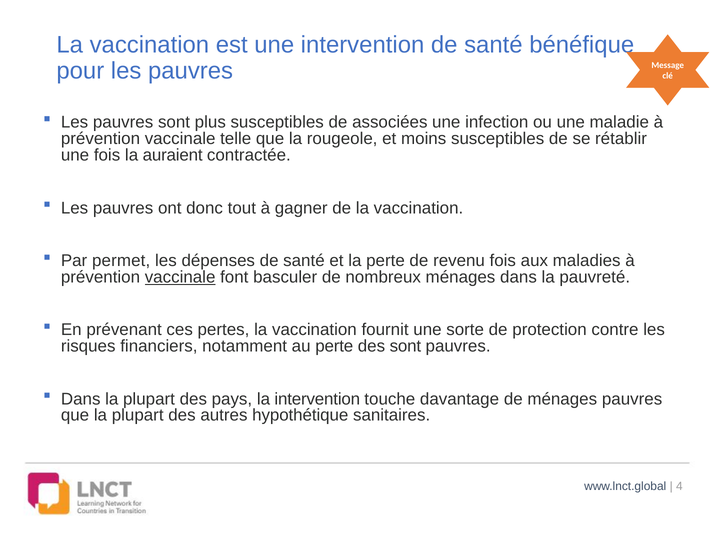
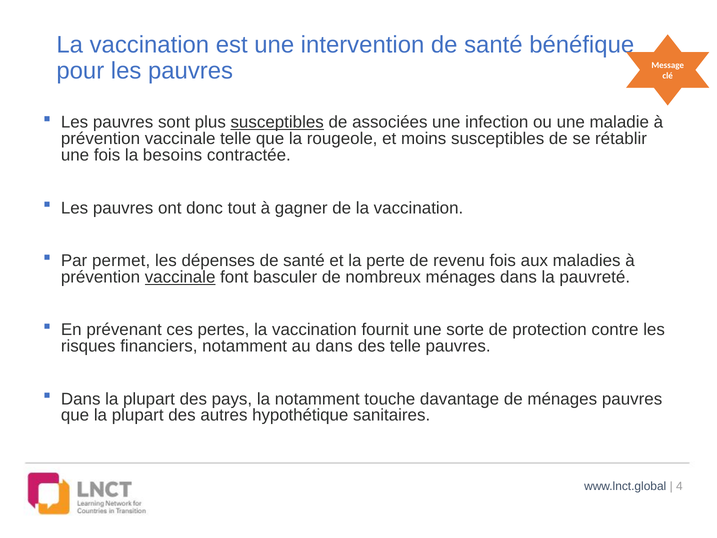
susceptibles underline: none -> present (277, 122)
auraient: auraient -> besoins (172, 155)
au perte: perte -> dans (334, 346)
des sont: sont -> telle (405, 346)
la intervention: intervention -> notamment (317, 399)
